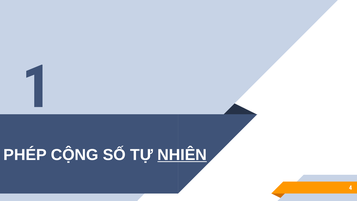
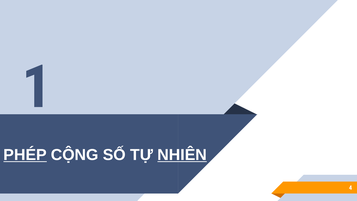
PHÉP underline: none -> present (25, 155)
